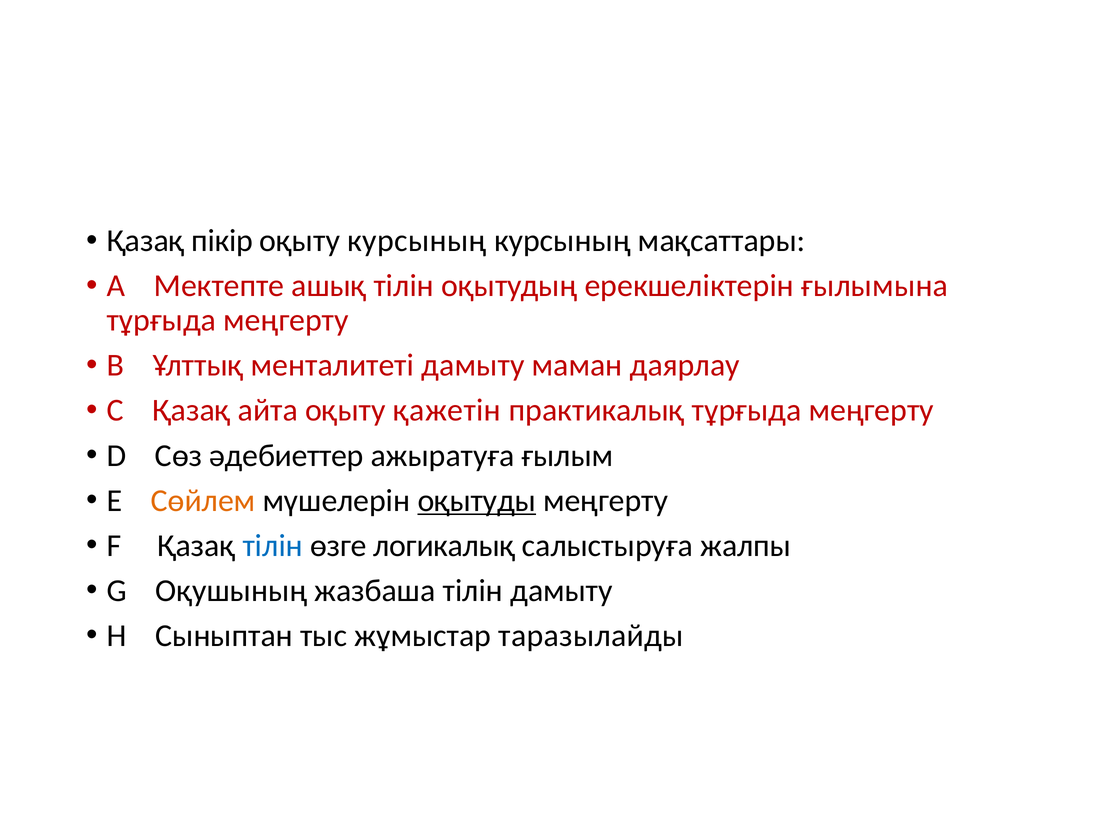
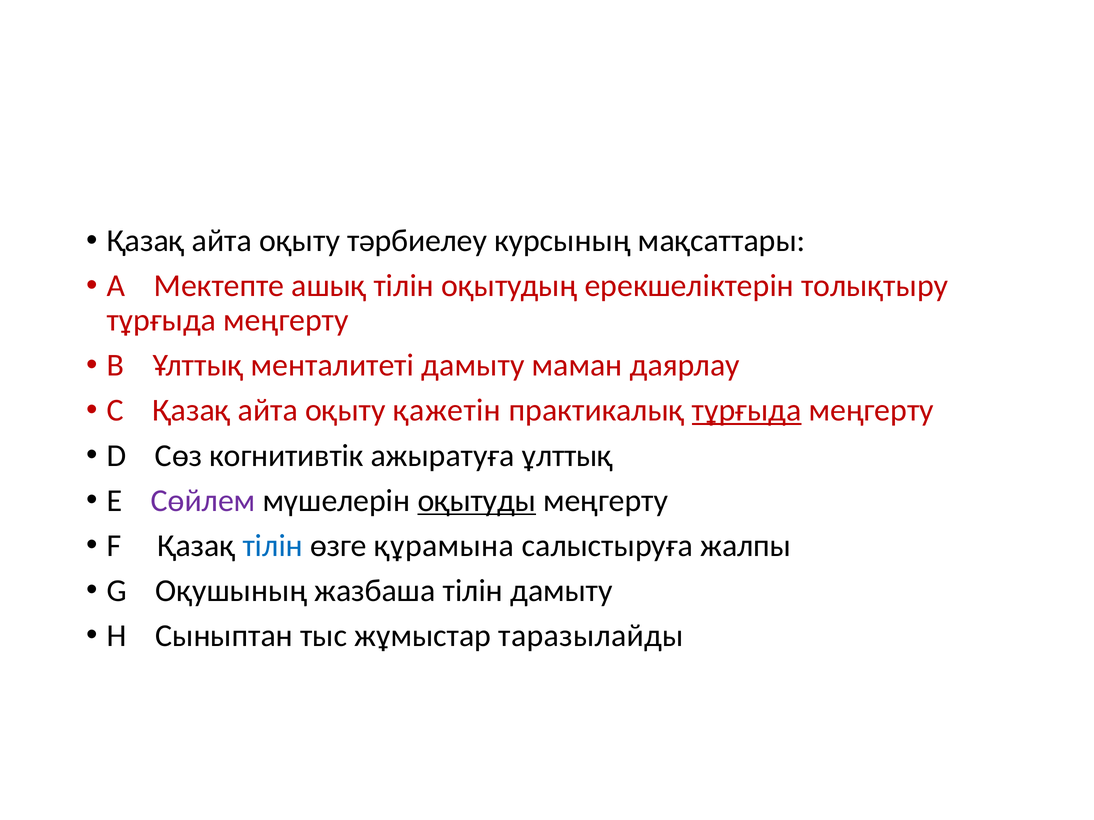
пікір: пікір -> айта (222, 241)
оқыту курсының: курсының -> тәрбиелеу (417, 241)
ғылымына: ғылымына -> толықтыру (875, 286)
тұрғыда underline: none -> present (747, 411)
әдебиеттер: әдебиеттер -> когнитивтік (286, 456)
ажыратуға ғылым: ғылым -> ұлттық (567, 456)
Сөйлем colour: orange -> purple (203, 501)
логикалық: логикалық -> құрамына (444, 546)
